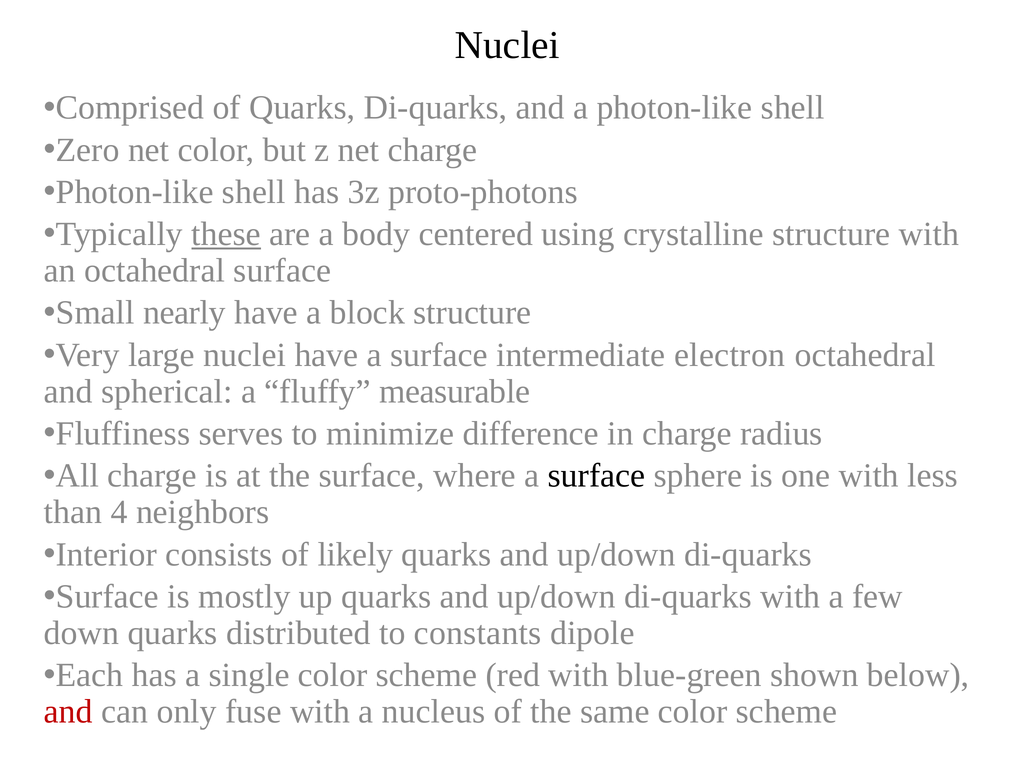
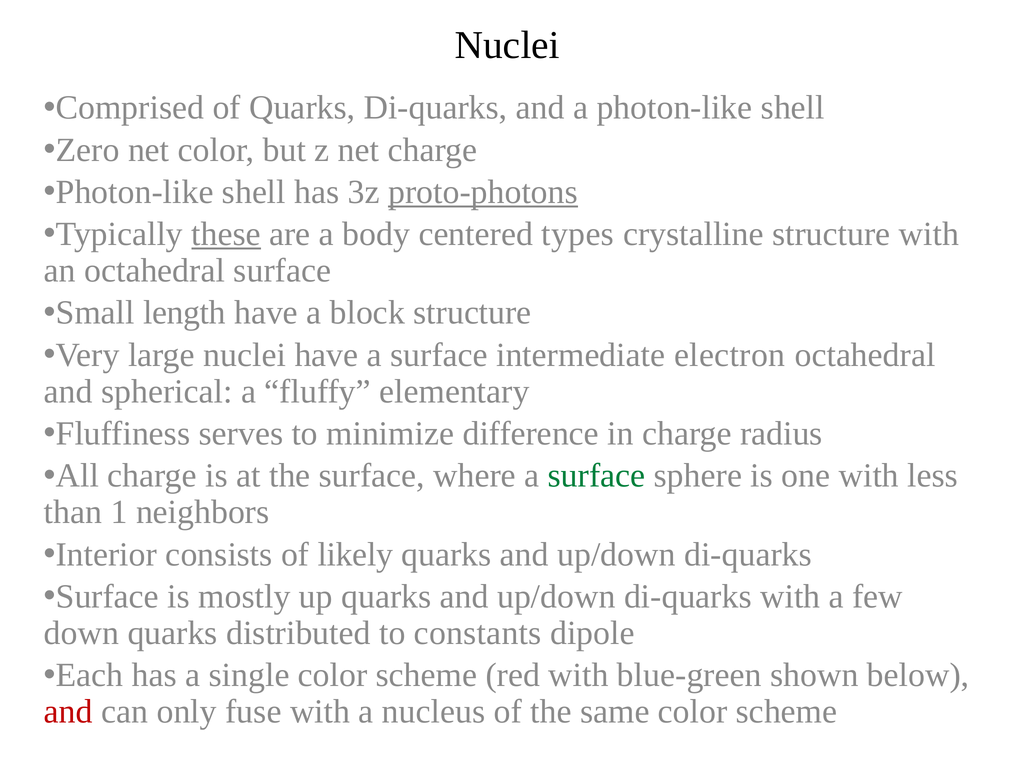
proto-photons underline: none -> present (483, 192)
using: using -> types (578, 234)
nearly: nearly -> length (184, 313)
measurable: measurable -> elementary (454, 392)
surface colour: black -> green (596, 476)
4: 4 -> 1 (119, 512)
